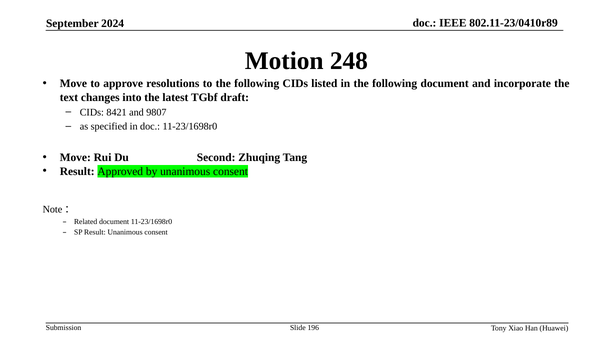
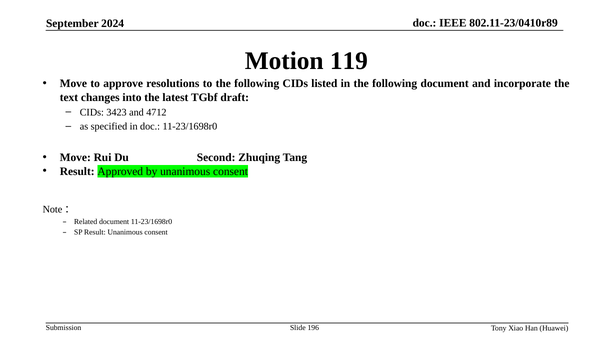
248: 248 -> 119 (349, 61)
8421: 8421 -> 3423 (117, 112)
9807: 9807 -> 4712 (156, 112)
